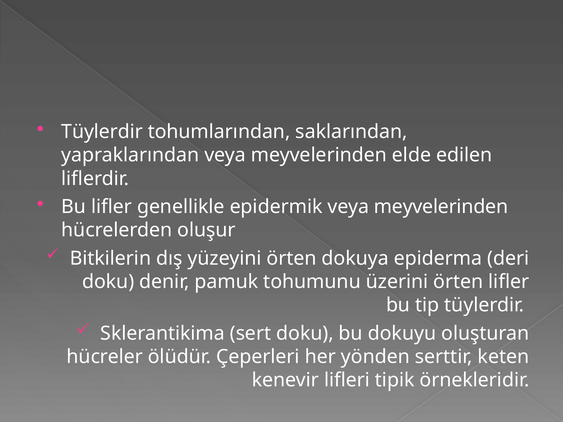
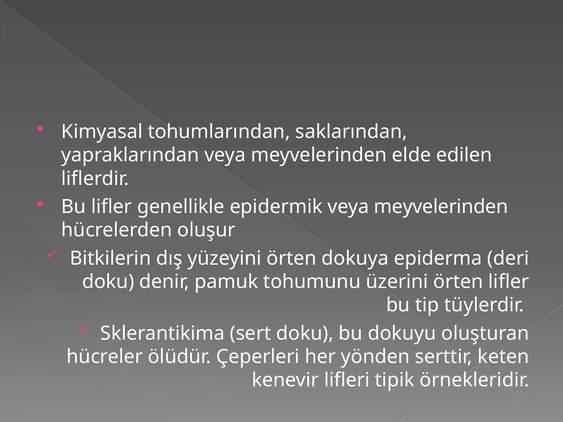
Tüylerdir: Tüylerdir -> Kimyasal (102, 132)
